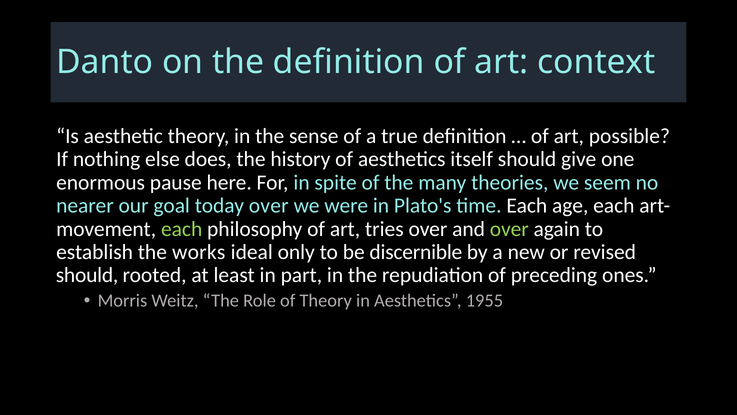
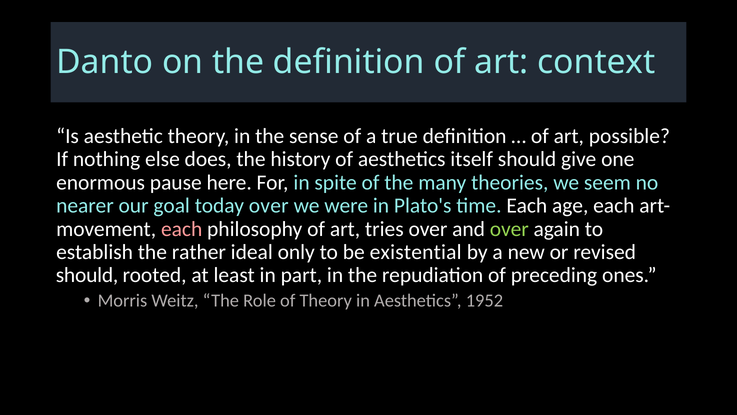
each colour: light green -> pink (182, 229)
works: works -> rather (199, 252)
discernible: discernible -> existential (416, 252)
1955: 1955 -> 1952 (484, 300)
